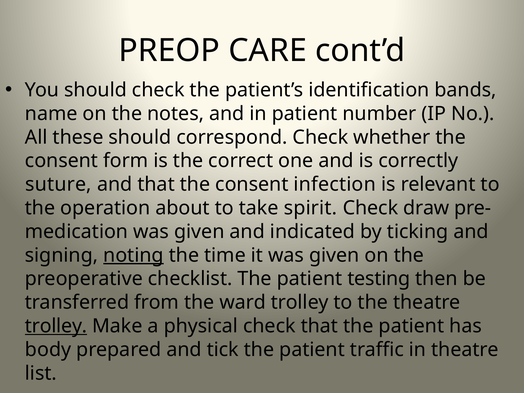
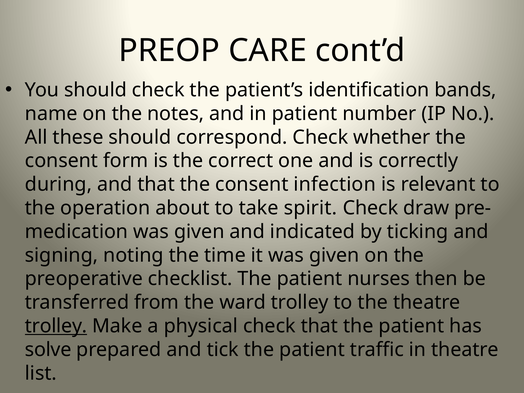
suture: suture -> during (58, 184)
noting underline: present -> none (133, 255)
testing: testing -> nurses (379, 279)
body: body -> solve (48, 350)
